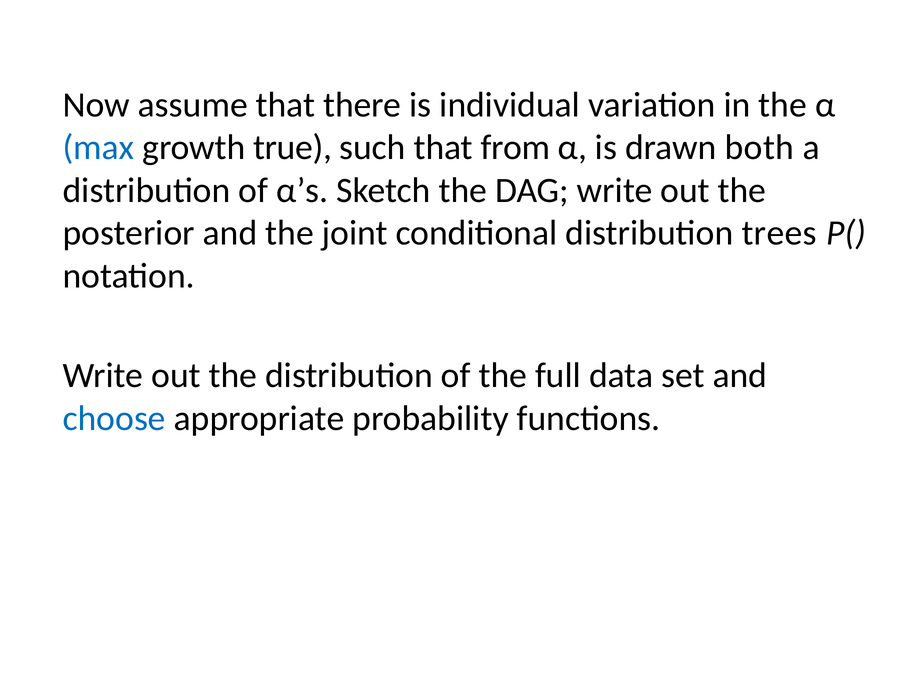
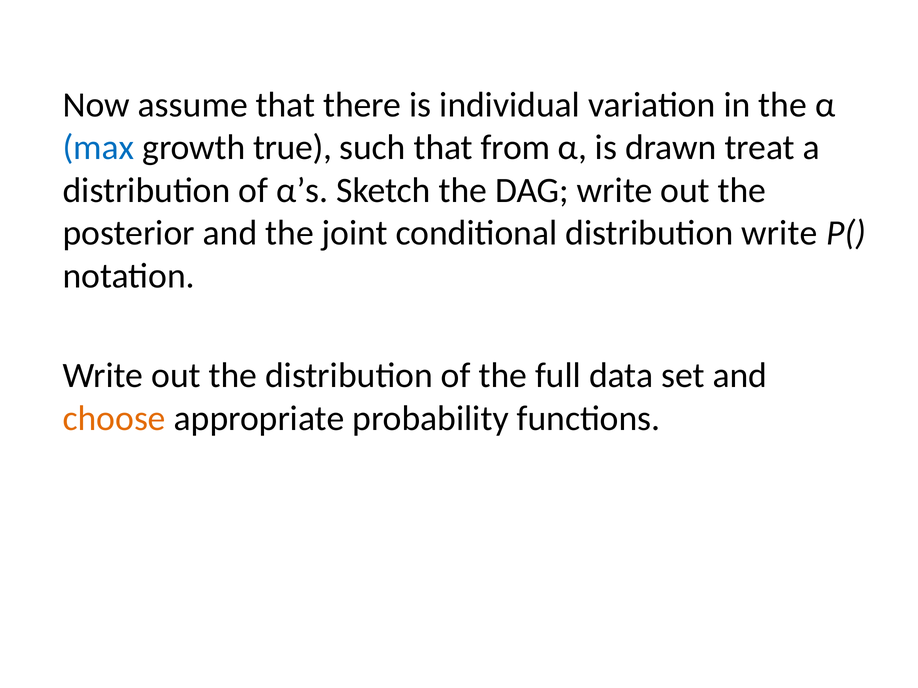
both: both -> treat (760, 148)
distribution trees: trees -> write (779, 233)
choose colour: blue -> orange (114, 419)
